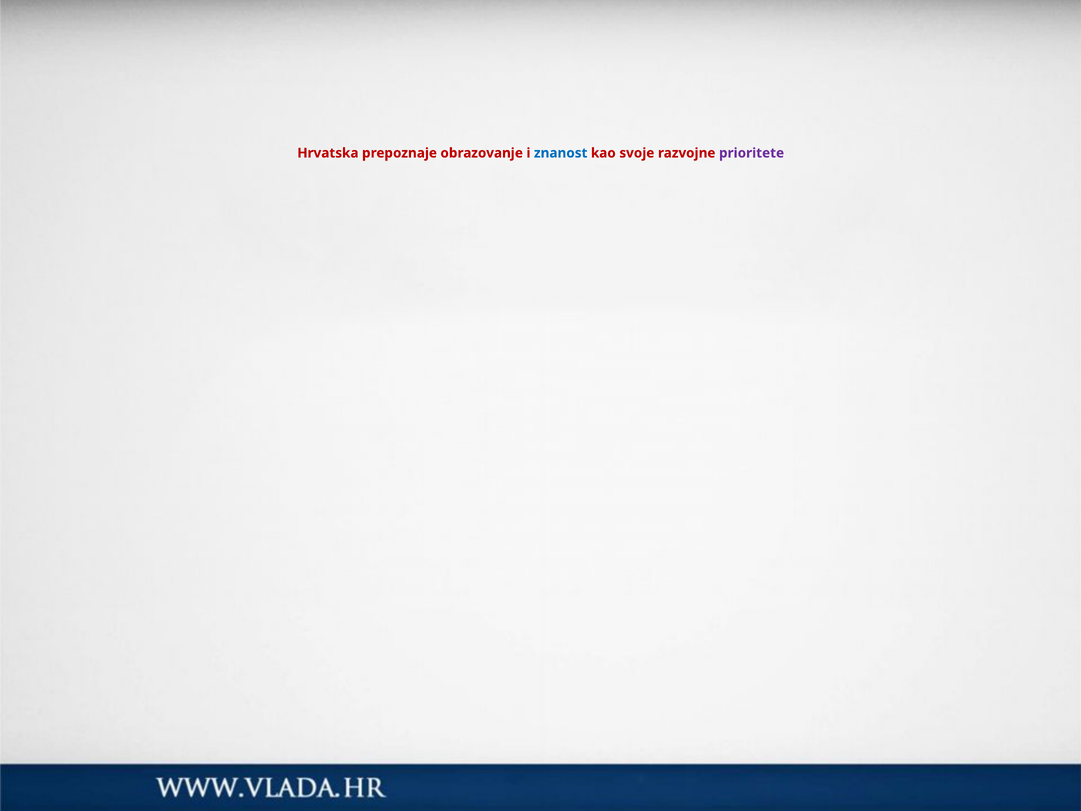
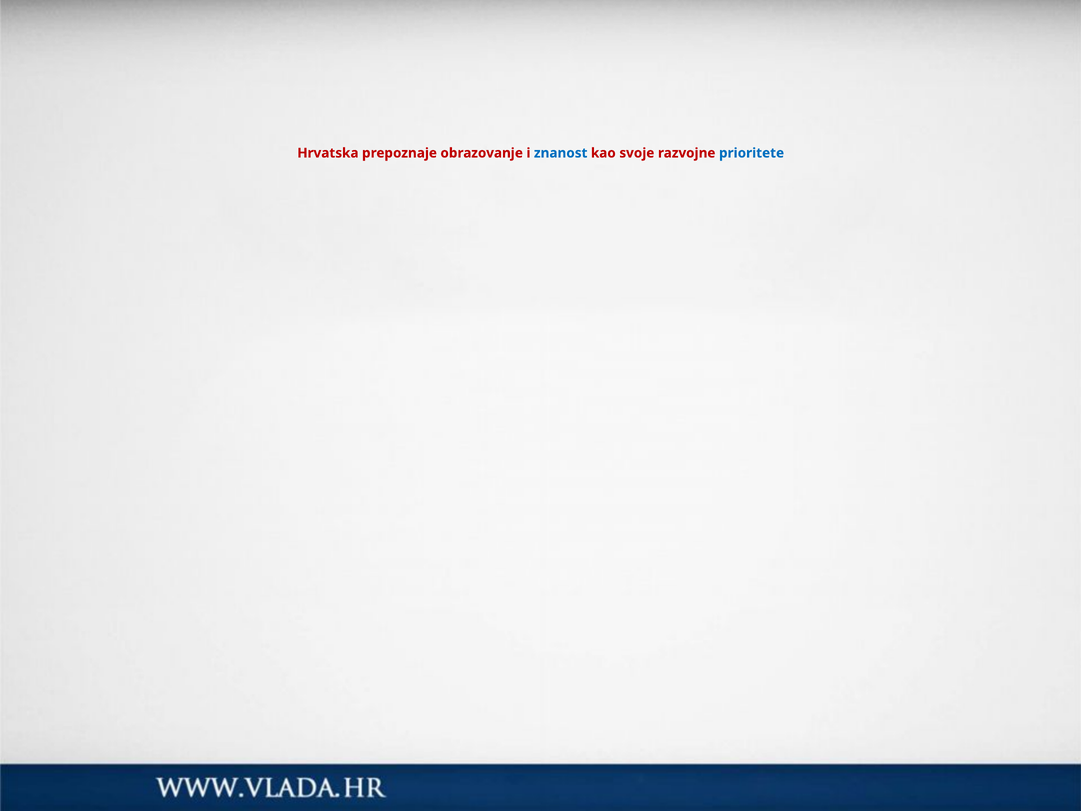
prioritete colour: purple -> blue (752, 153)
